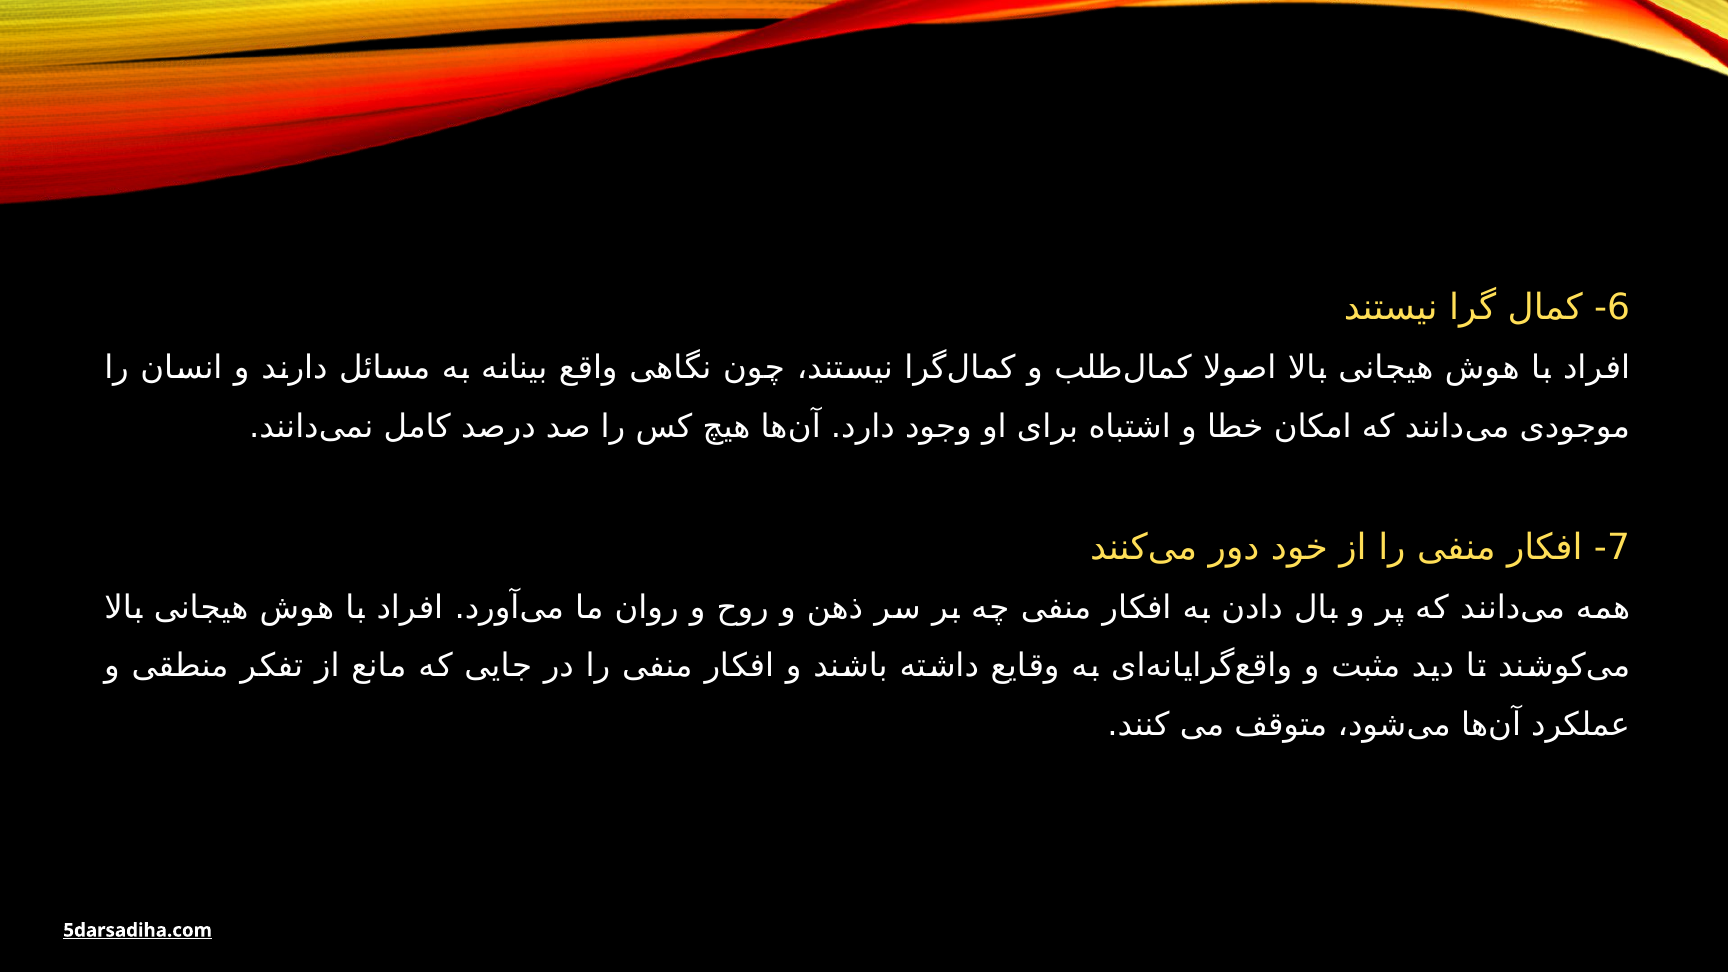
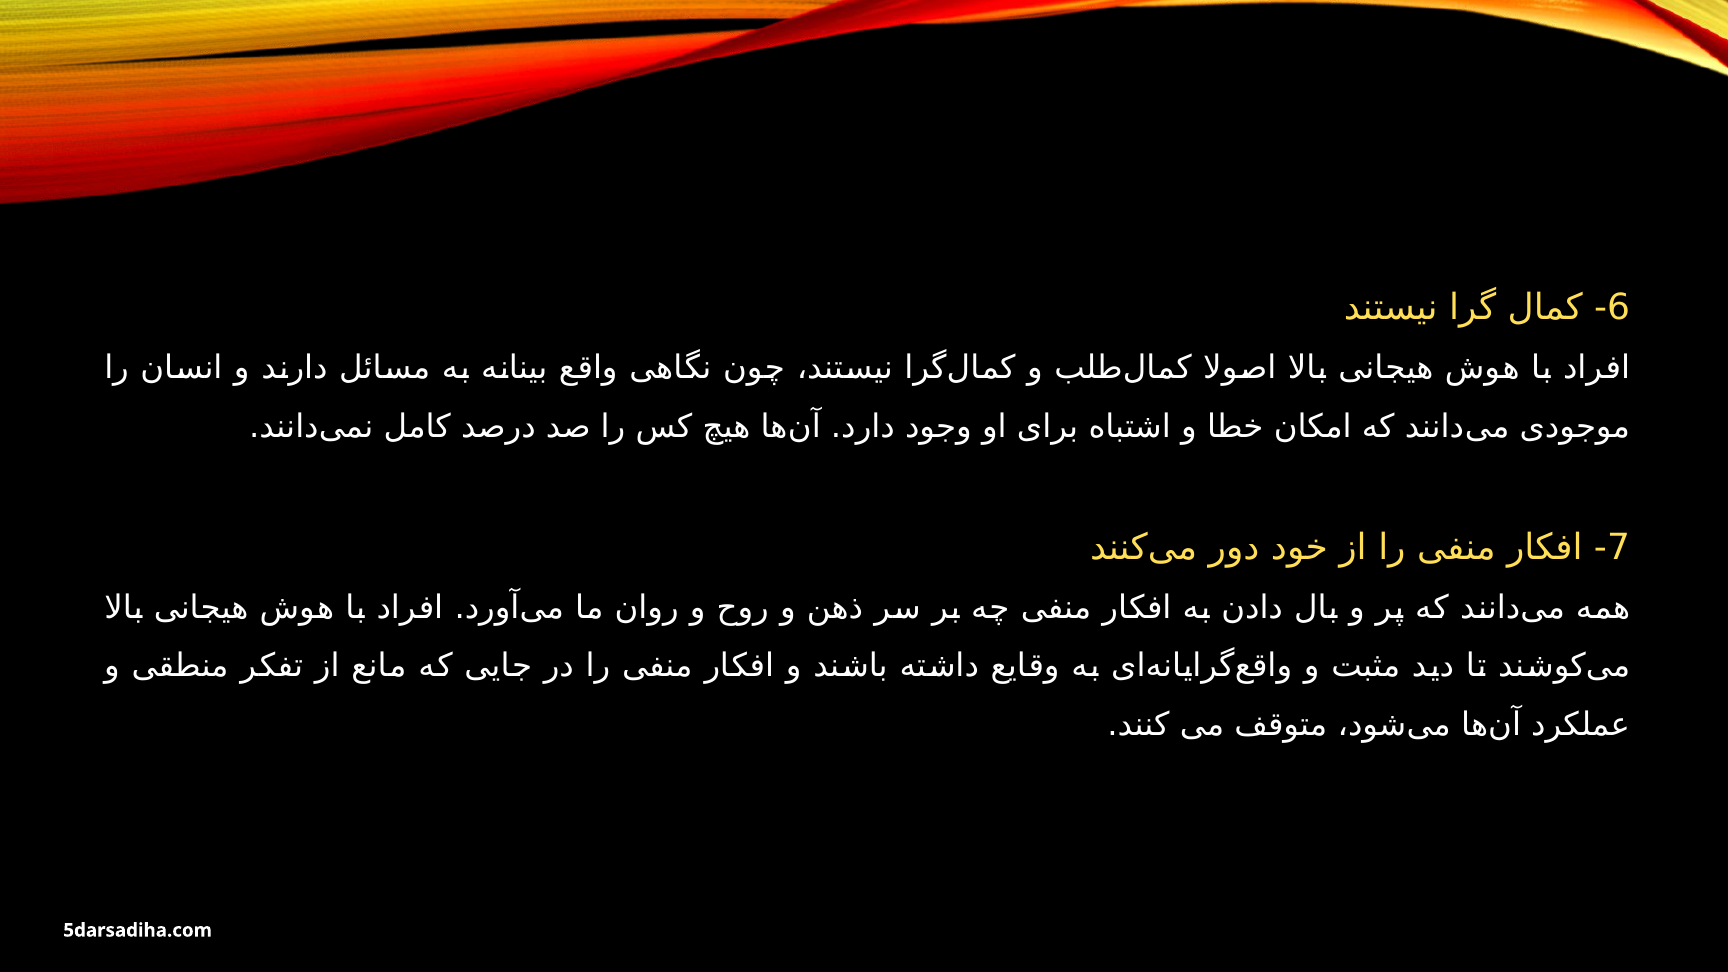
5darsadiha.com underline: present -> none (138, 930)
